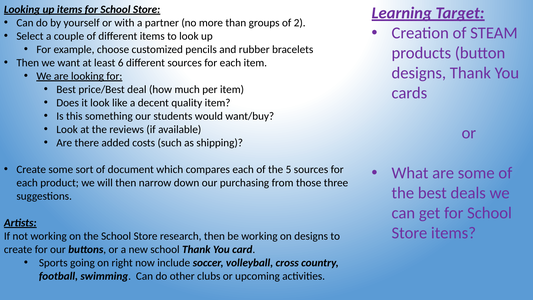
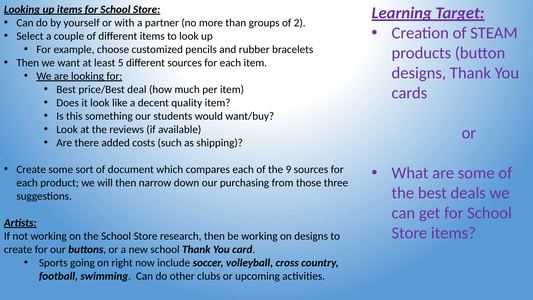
6: 6 -> 5 (121, 63)
5: 5 -> 9 (289, 169)
